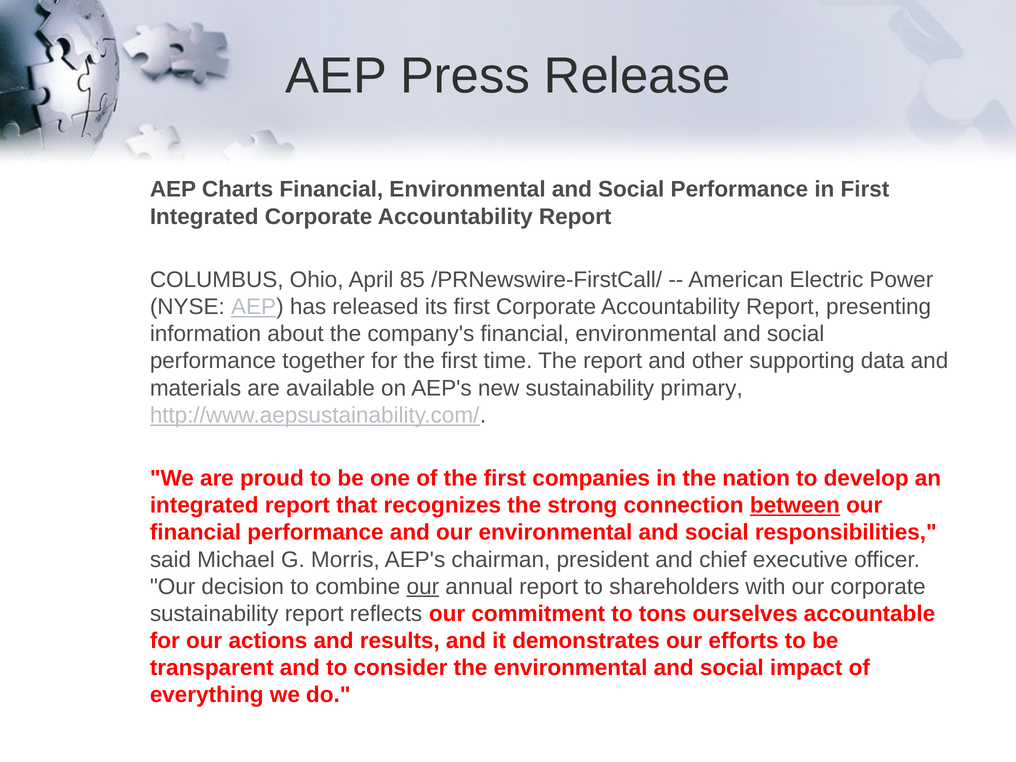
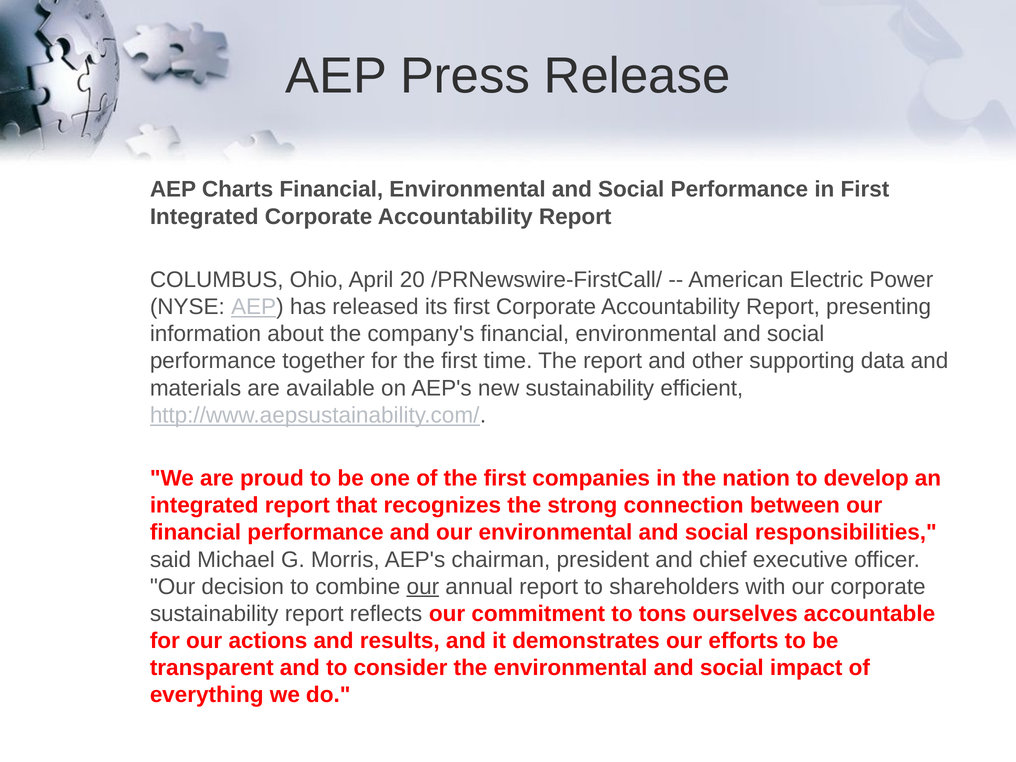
85: 85 -> 20 (412, 280)
primary: primary -> efficient (702, 388)
between underline: present -> none (795, 505)
